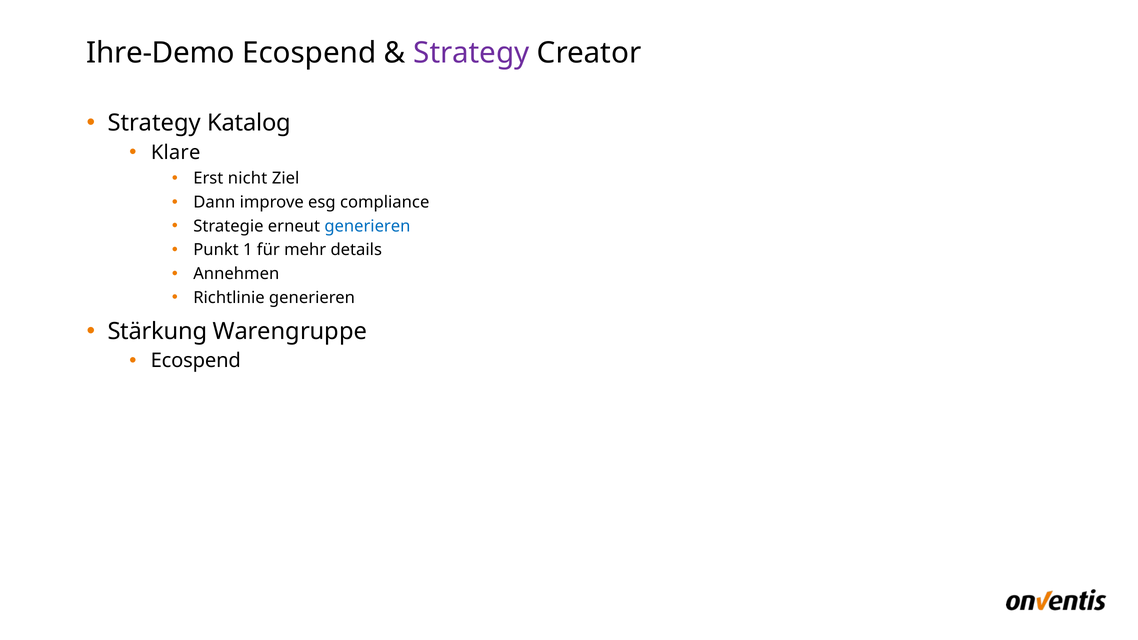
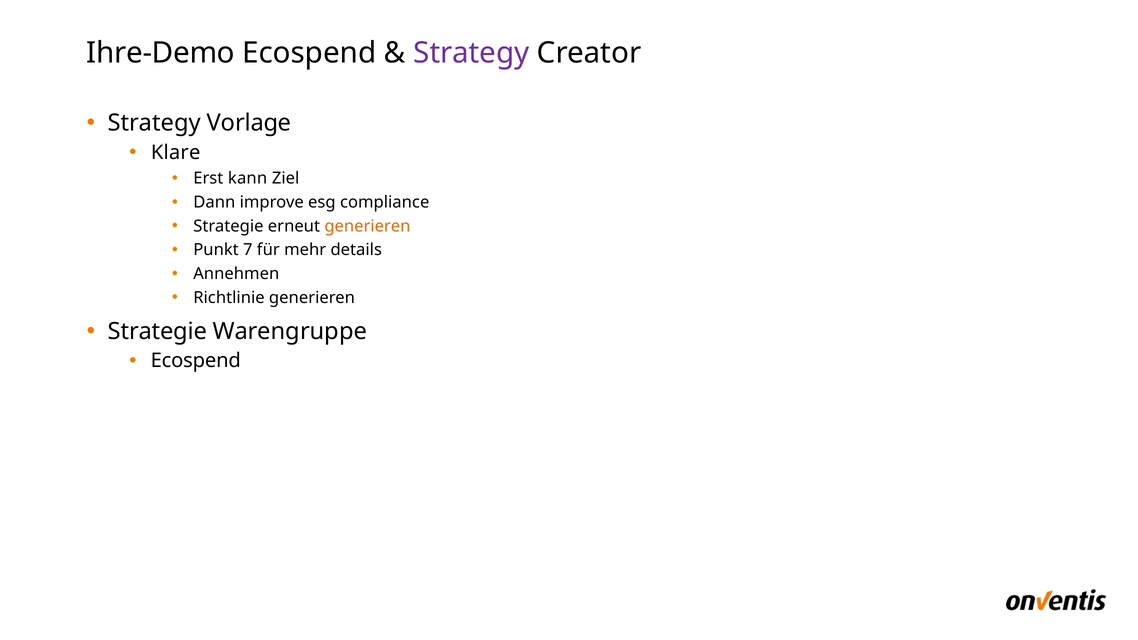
Katalog: Katalog -> Vorlage (249, 123)
nicht: nicht -> kann (248, 178)
generieren colour: blue -> orange (367, 226)
1: 1 -> 7 (248, 250)
Stärkung: Stärkung -> Strategie (157, 331)
